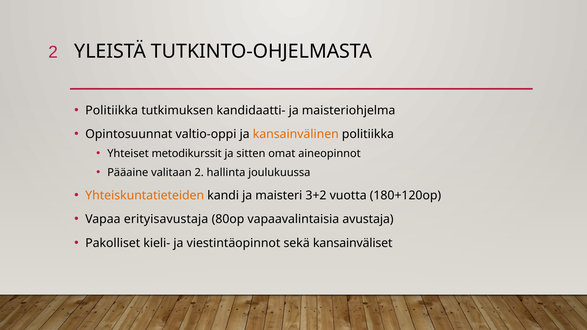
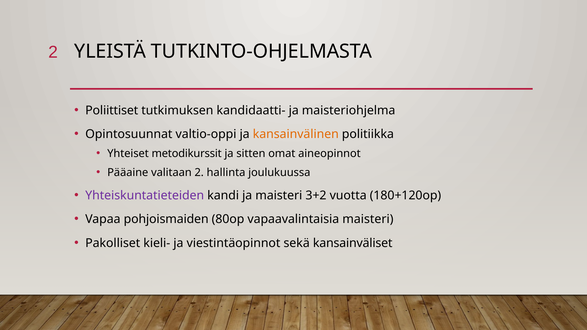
Politiikka: Politiikka -> Poliittiset (112, 110)
Yhteiskuntatieteiden colour: orange -> purple (145, 196)
erityisavustaja: erityisavustaja -> pohjoismaiden (166, 219)
vapaavalintaisia avustaja: avustaja -> maisteri (368, 219)
